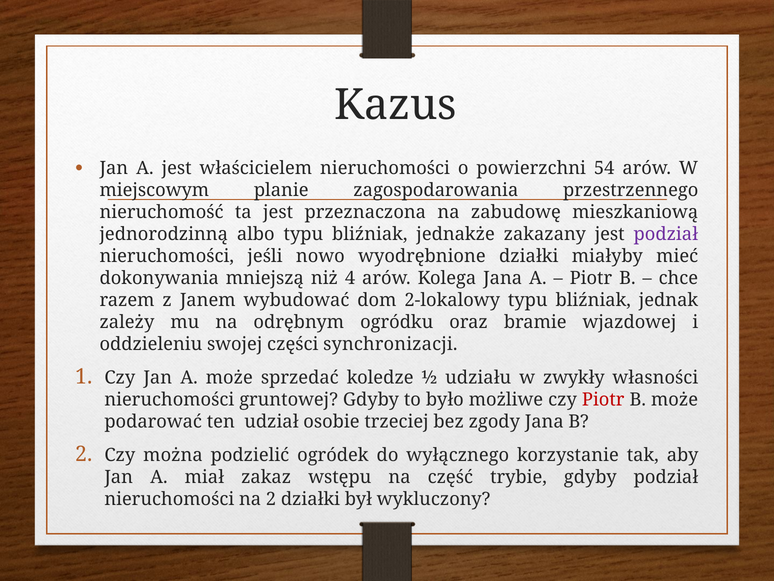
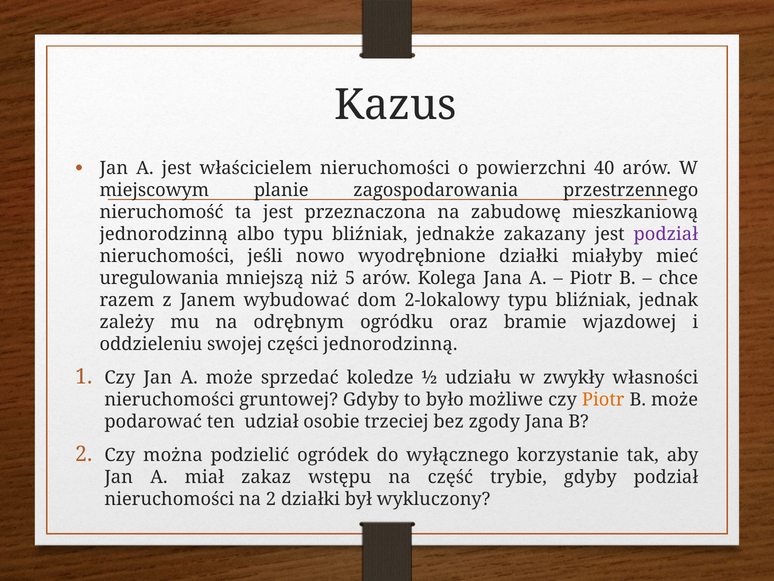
54: 54 -> 40 (604, 168)
dokonywania: dokonywania -> uregulowania (159, 278)
4: 4 -> 5 (350, 278)
części synchronizacji: synchronizacji -> jednorodzinną (390, 344)
Piotr colour: red -> orange (603, 399)
